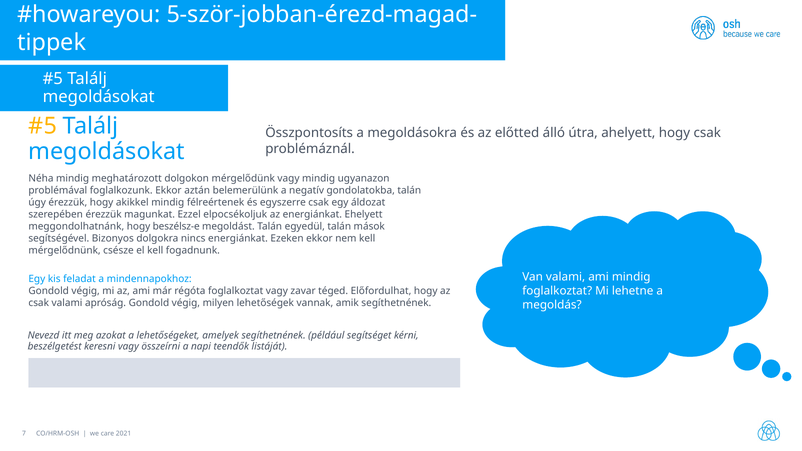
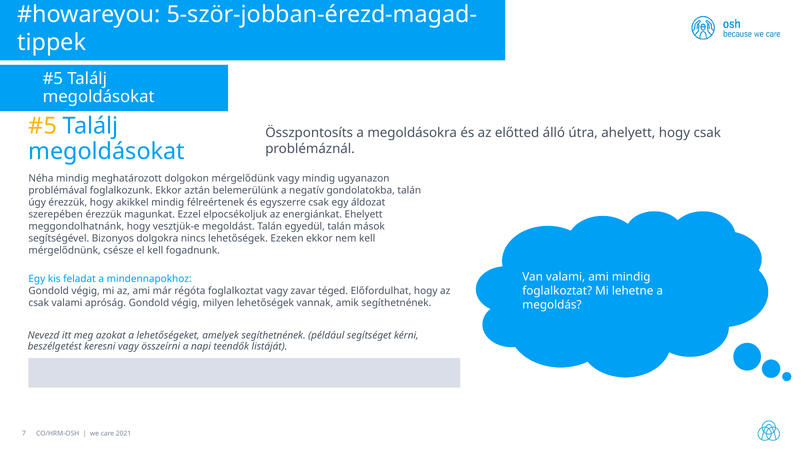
beszélsz-e: beszélsz-e -> vesztjük-e (176, 226)
nincs energiánkat: energiánkat -> lehetőségek (238, 238)
